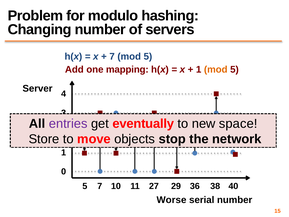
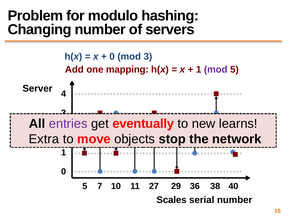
7: 7 -> 0 (112, 56)
5: 5 -> 3 (148, 56)
mod colour: orange -> purple (216, 69)
space: space -> learns (238, 124)
Store: Store -> Extra (44, 139)
Worse: Worse -> Scales (172, 200)
